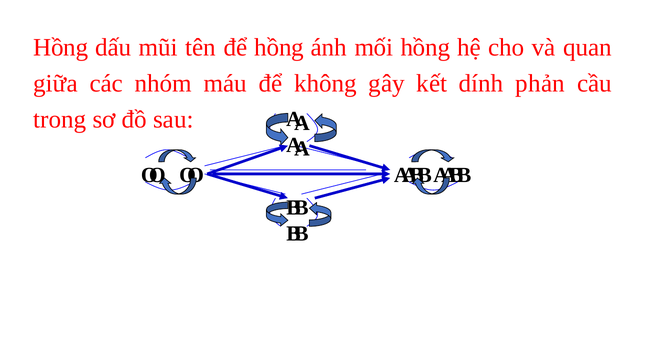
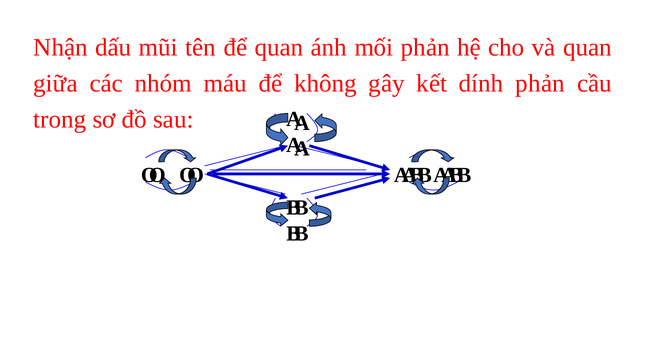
Hồng: Hồng -> Nhận (61, 47)
để hồng: hồng -> quan (279, 47)
mối hồng: hồng -> phản (425, 47)
